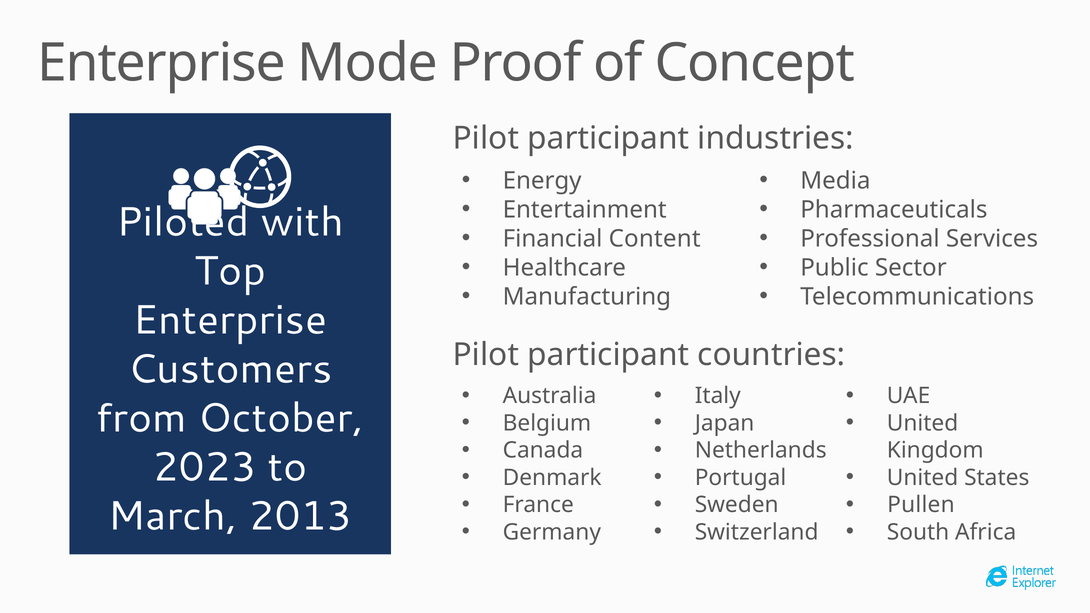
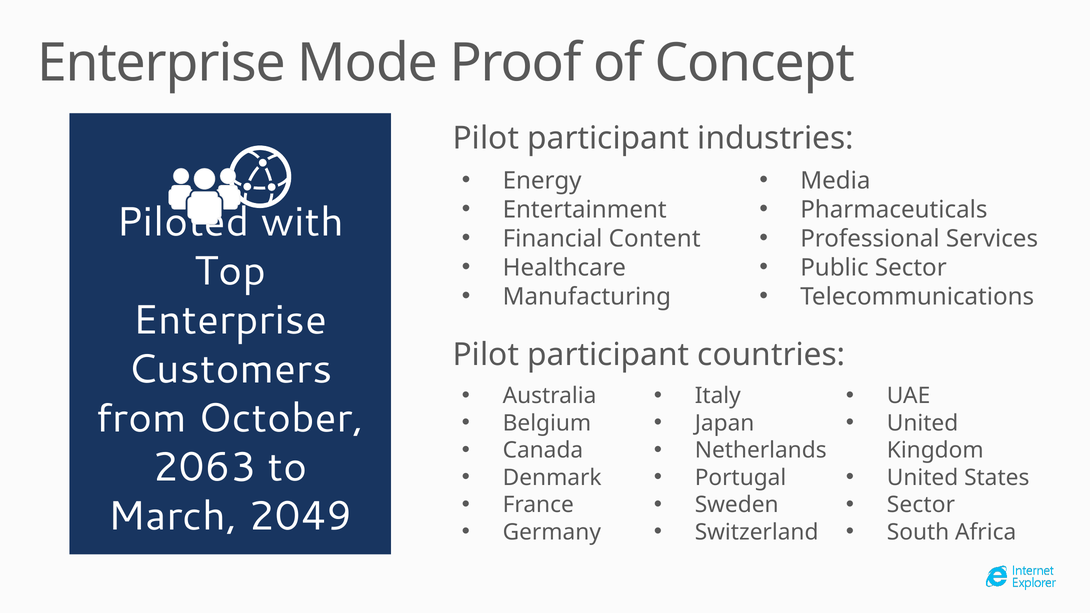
2023: 2023 -> 2063 (205, 467)
Pullen: Pullen -> Sector (921, 505)
2013: 2013 -> 2049 (301, 516)
